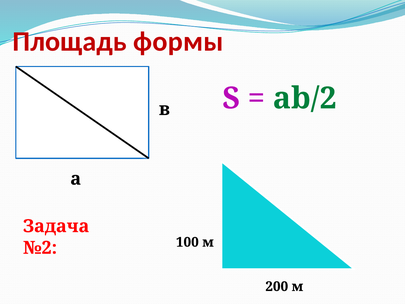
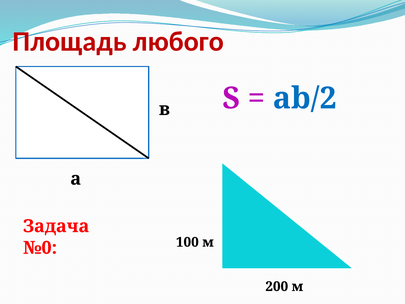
формы: формы -> любого (178, 42)
ab/2 colour: green -> blue (305, 98)
№2: №2 -> №0 (40, 248)
